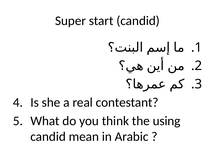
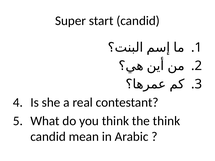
the using: using -> think (166, 121)
